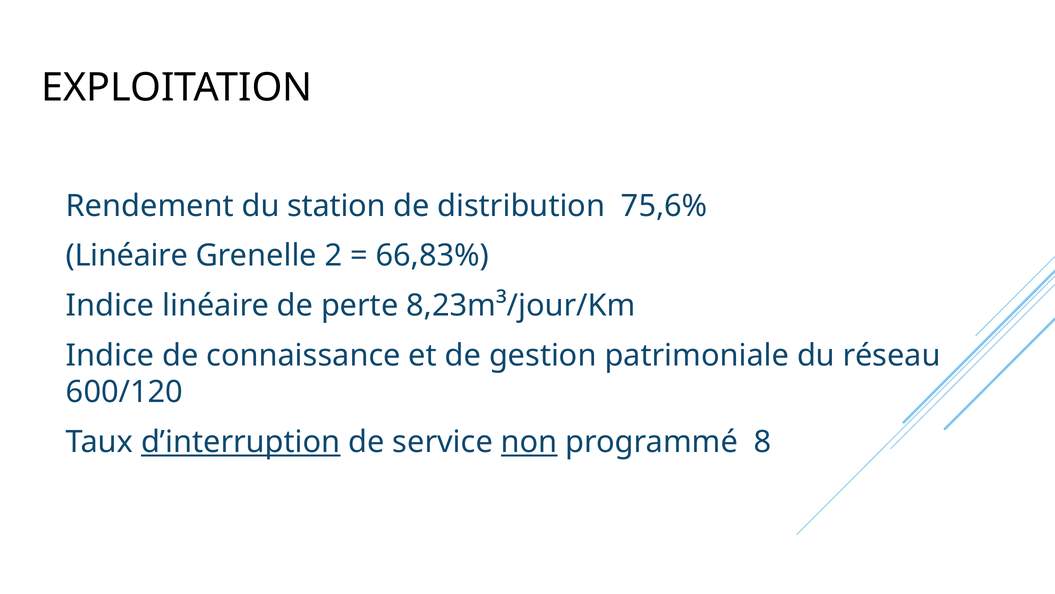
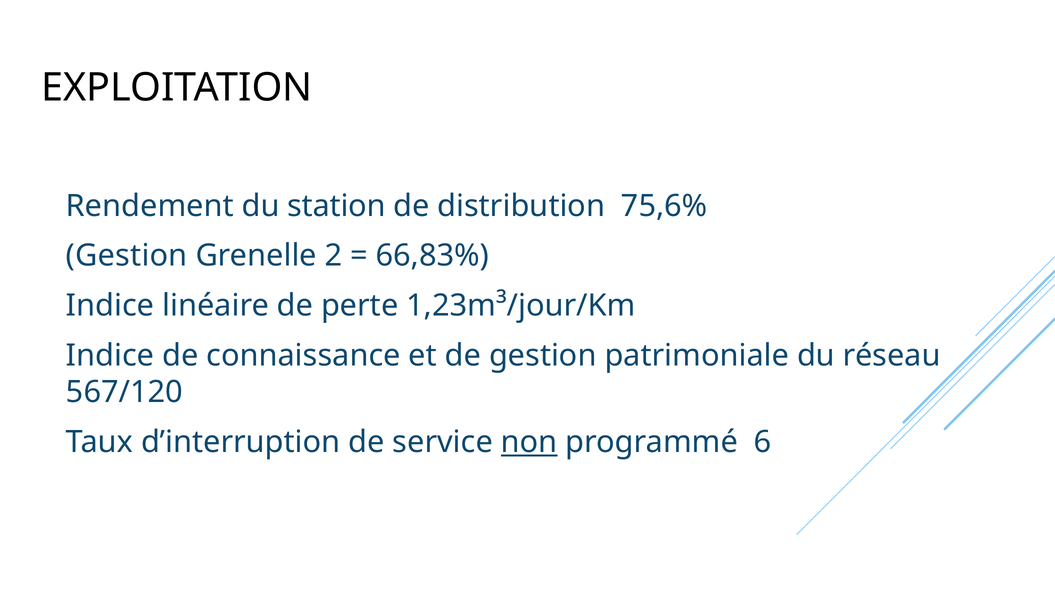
Linéaire: Linéaire -> Gestion (127, 256)
8,23m³/jour/Km: 8,23m³/jour/Km -> 1,23m³/jour/Km (521, 305)
600/120: 600/120 -> 567/120 (124, 392)
d’interruption underline: present -> none (241, 442)
8: 8 -> 6 (763, 442)
